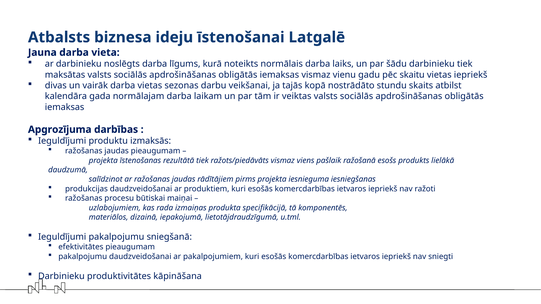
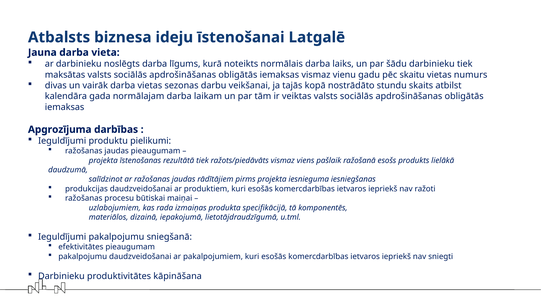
vietas iepriekš: iepriekš -> numurs (471, 75)
izmaksās: izmaksās -> pielikumi (151, 141)
